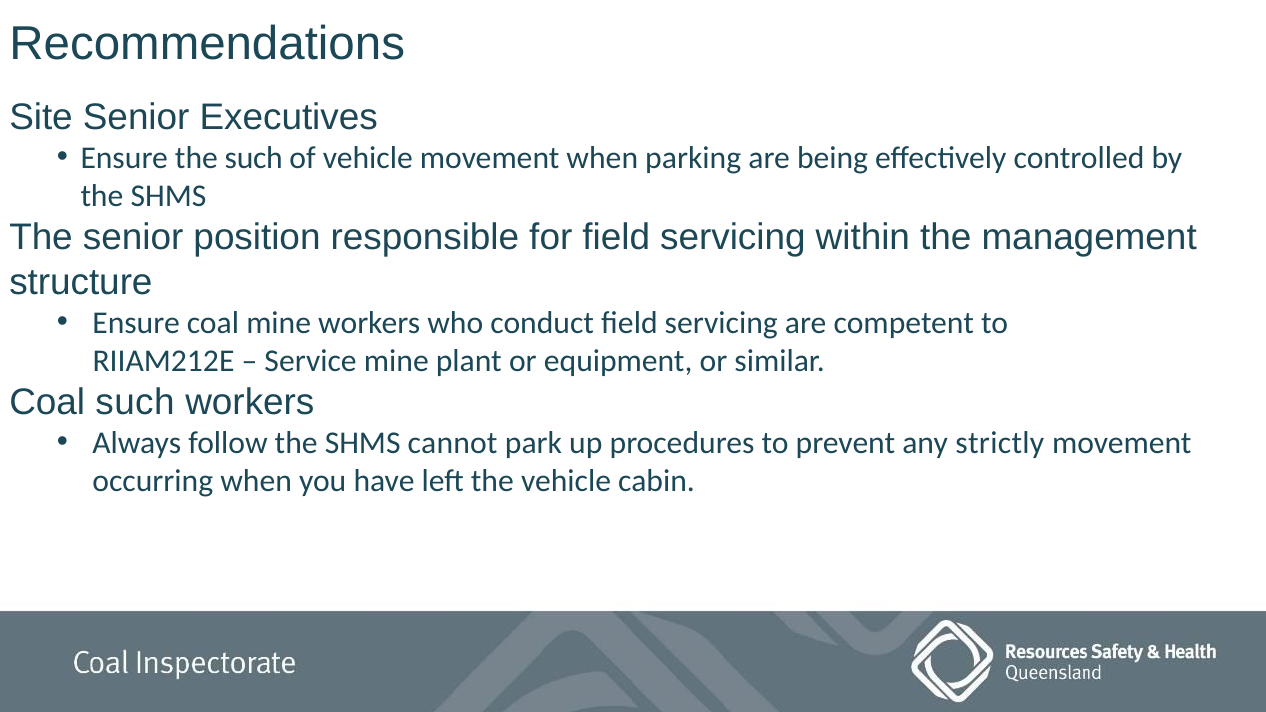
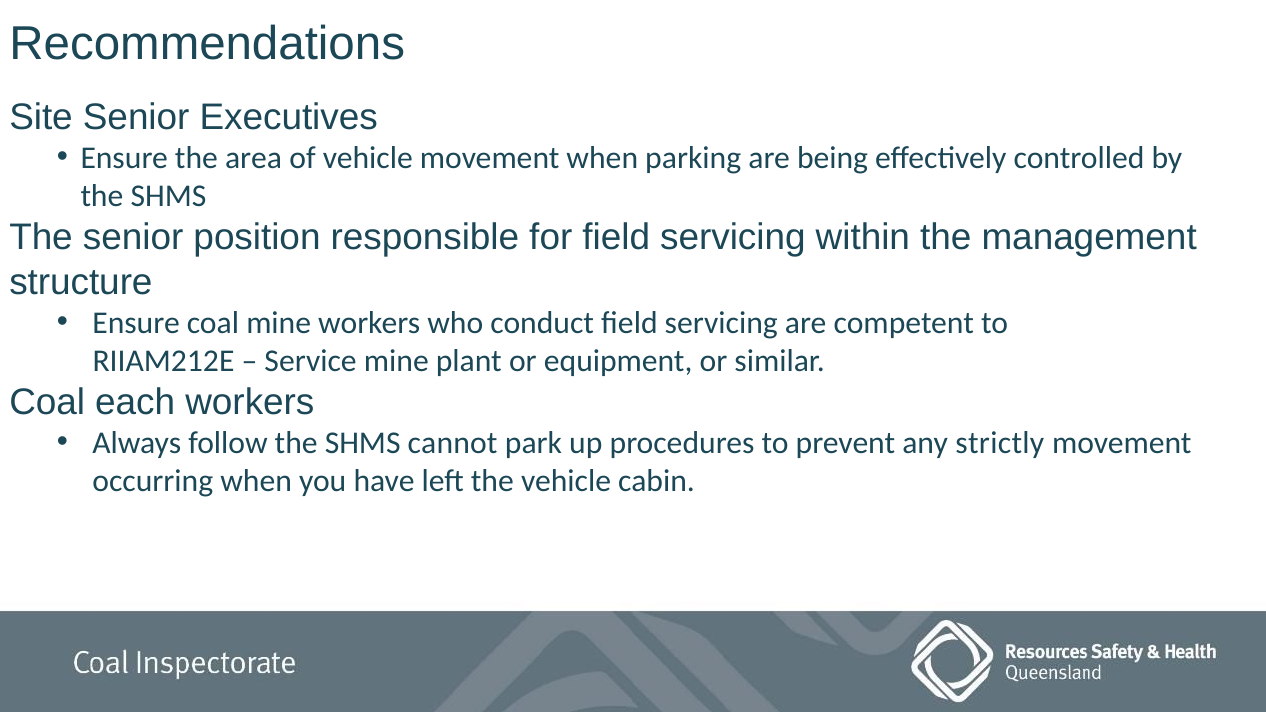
the such: such -> area (254, 158)
Coal such: such -> each (135, 402)
